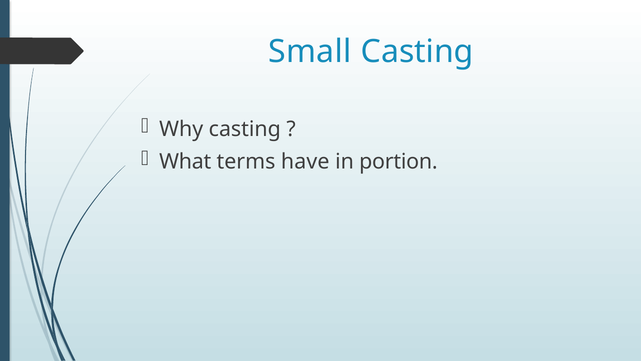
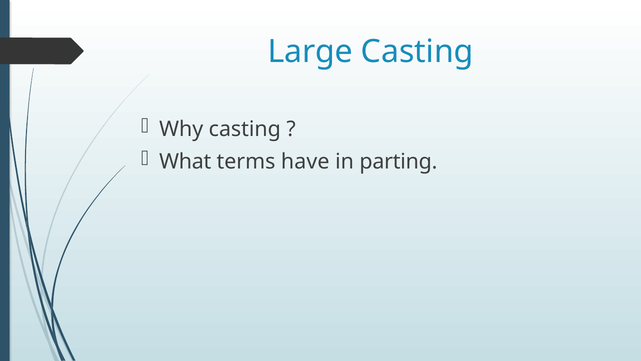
Small: Small -> Large (310, 52)
portion: portion -> parting (398, 161)
